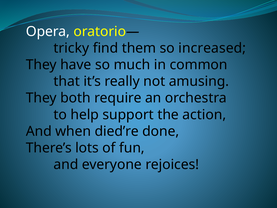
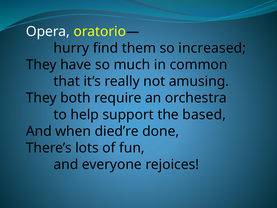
tricky: tricky -> hurry (71, 48)
action: action -> based (204, 115)
